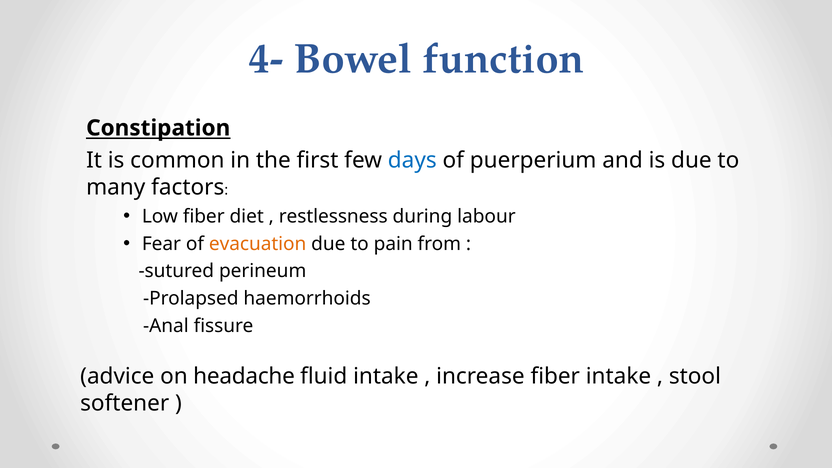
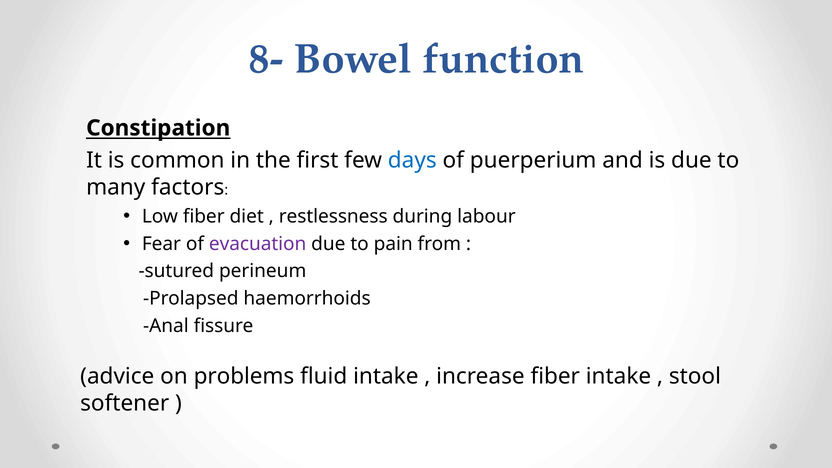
4-: 4- -> 8- (266, 59)
evacuation colour: orange -> purple (258, 244)
headache: headache -> problems (244, 377)
